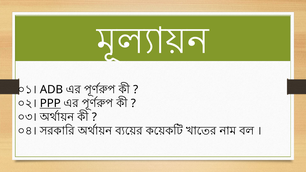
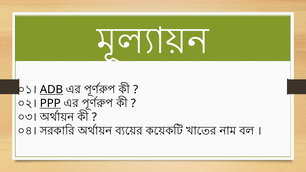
ADB underline: none -> present (51, 90)
